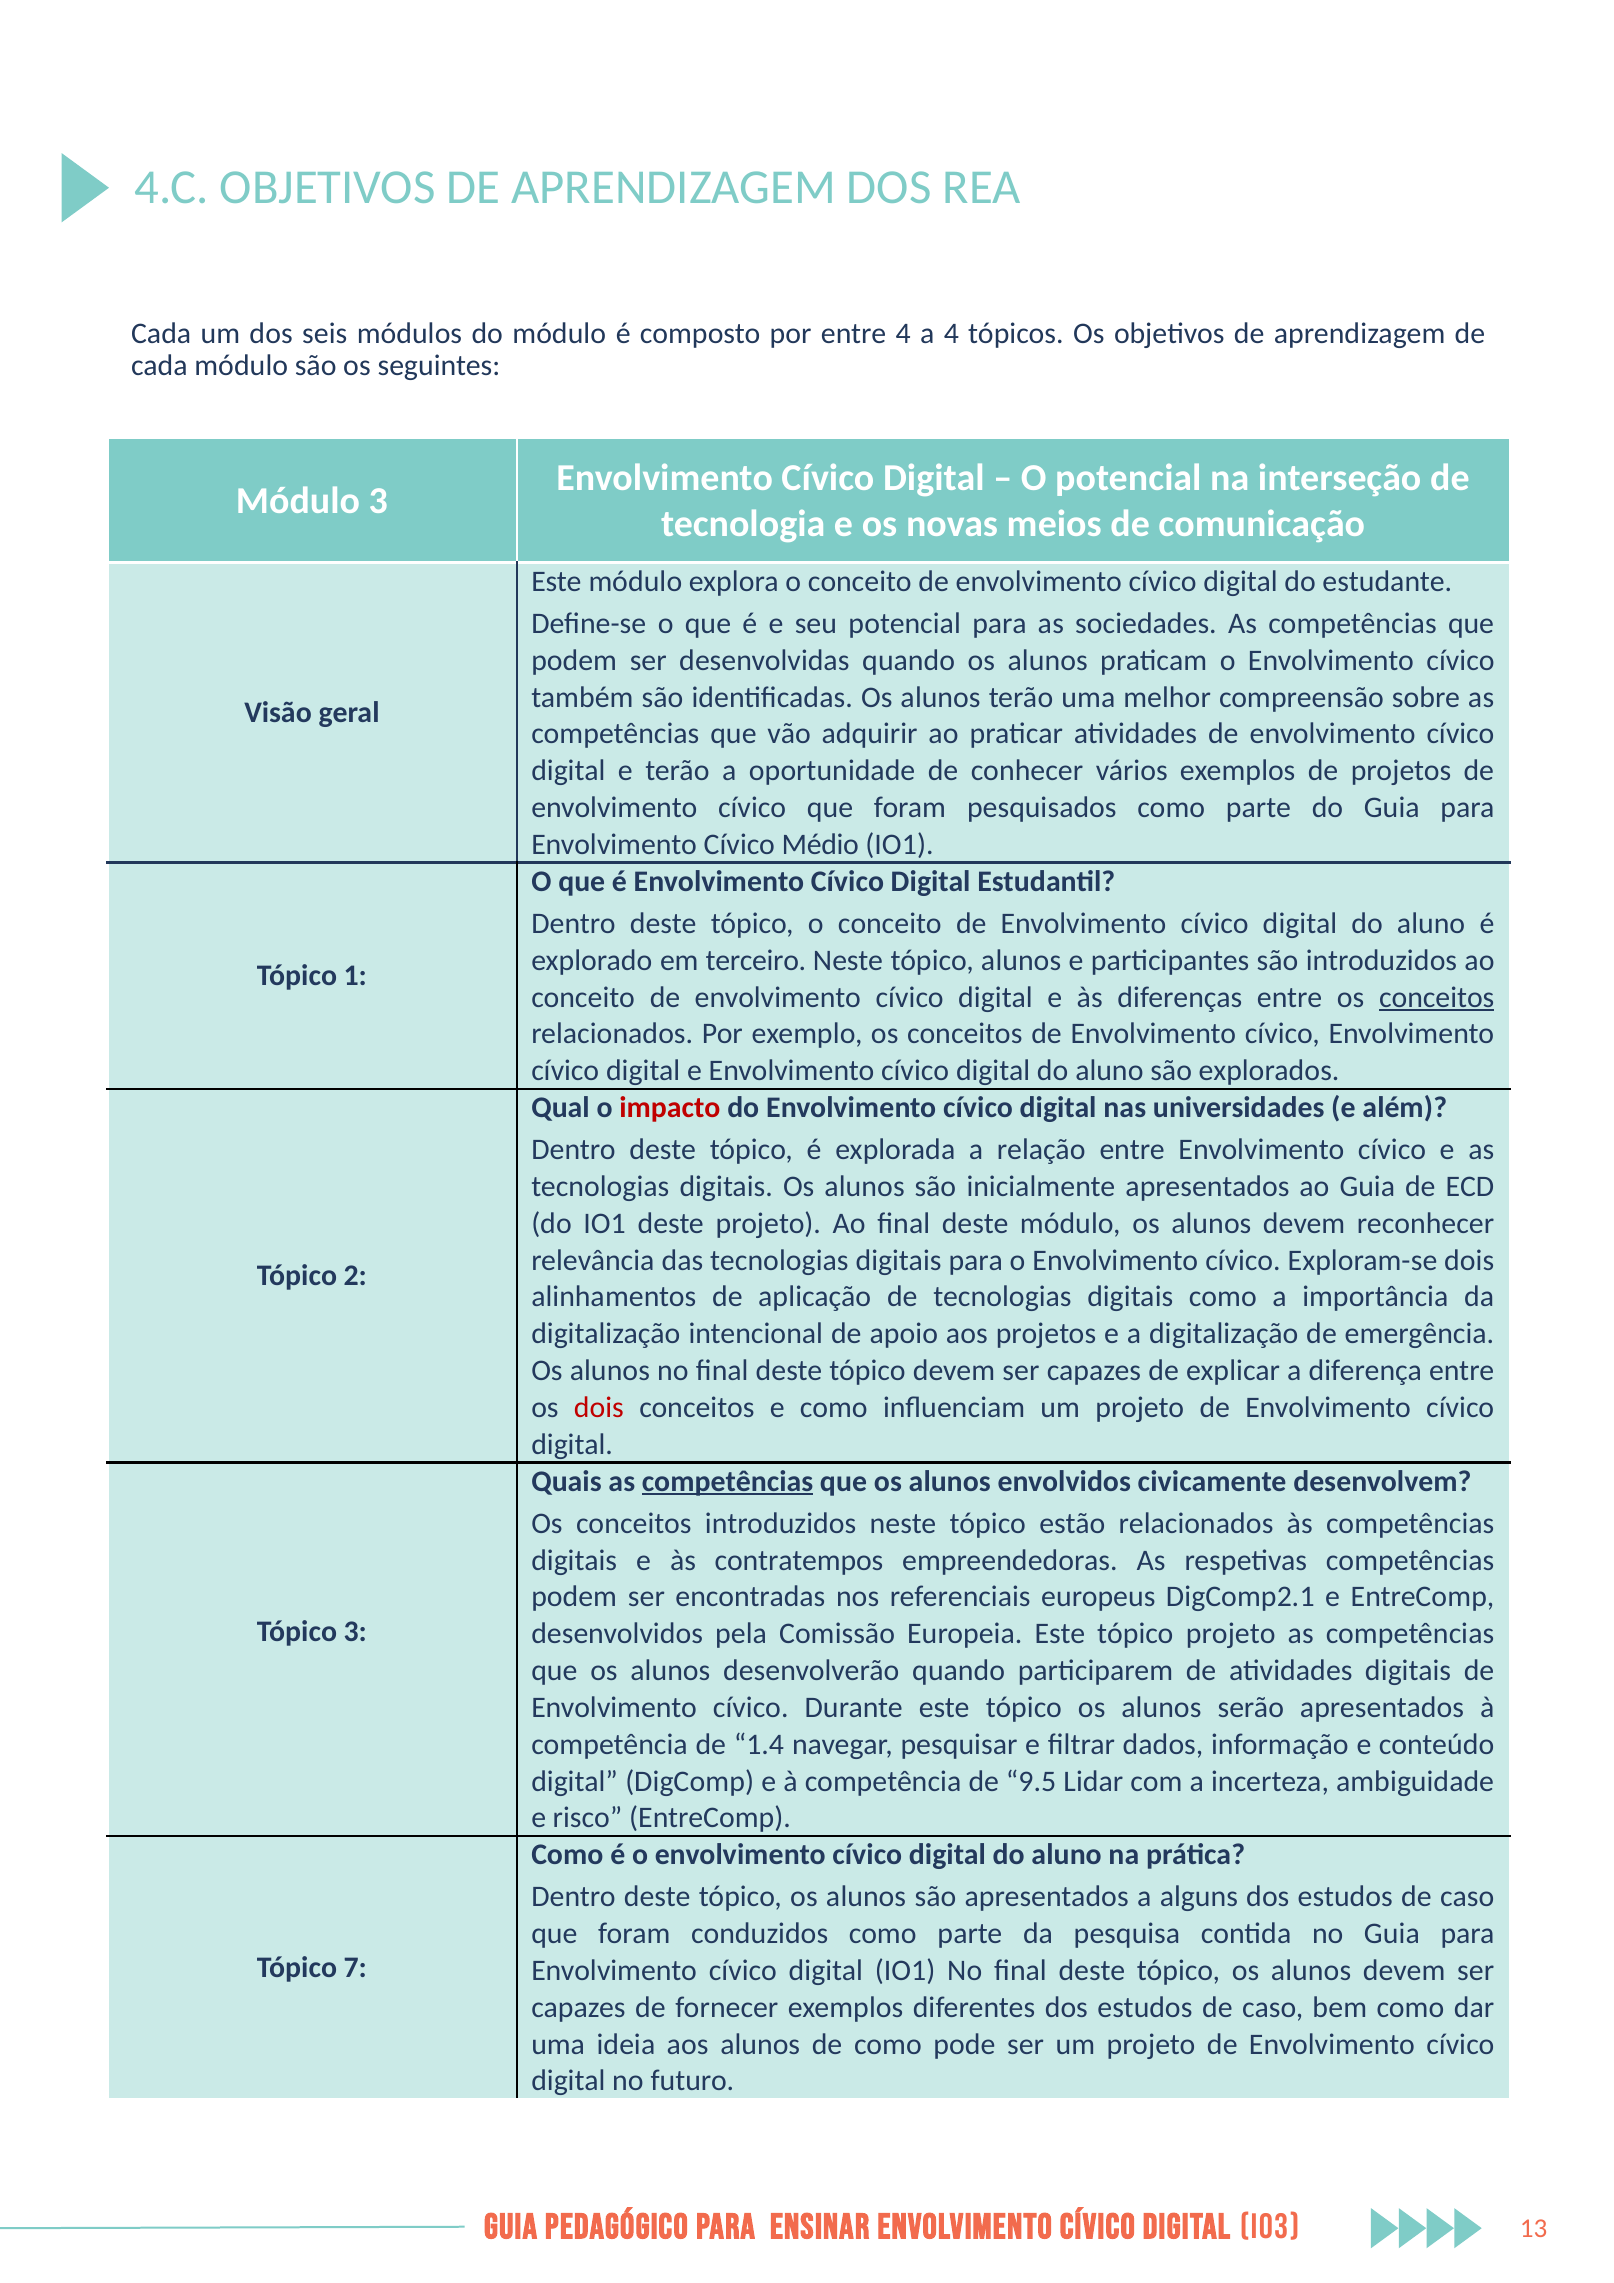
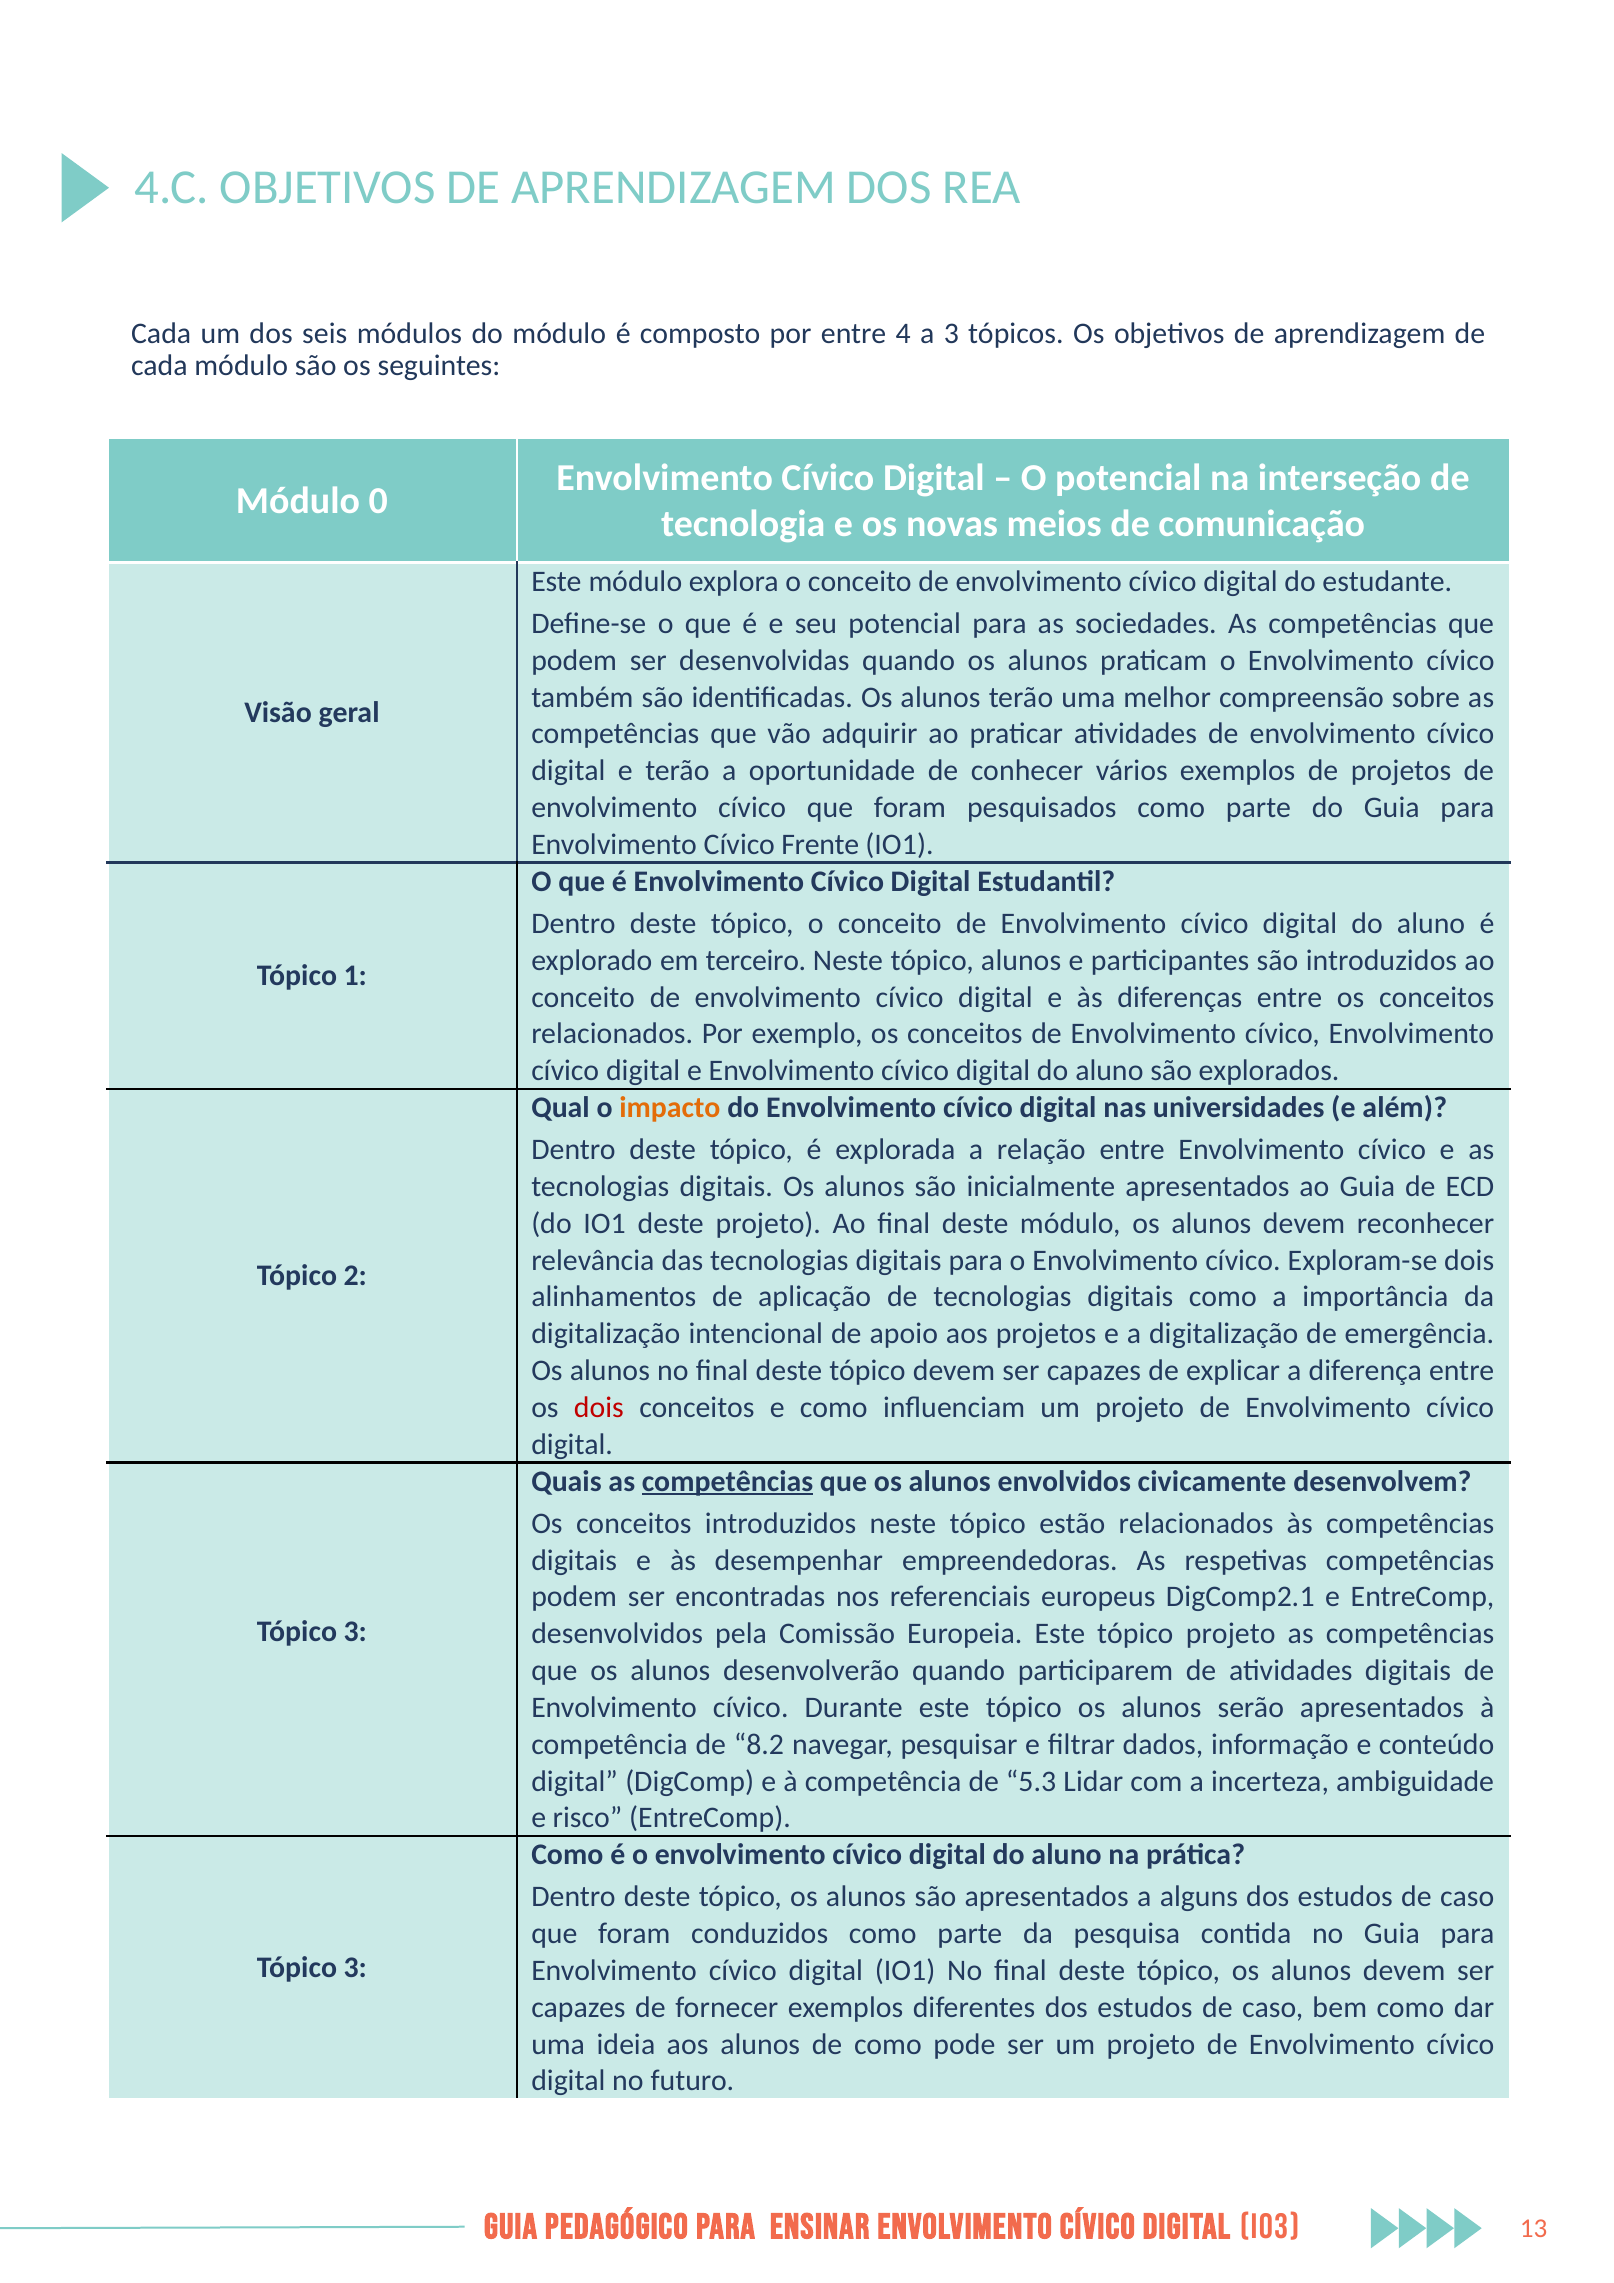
a 4: 4 -> 3 (951, 334)
Módulo 3: 3 -> 0 (378, 501)
Médio: Médio -> Frente (820, 844)
conceitos underline: present -> none (1437, 997)
impacto colour: red -> orange (670, 1108)
contratempos: contratempos -> desempenhar (799, 1560)
1.4: 1.4 -> 8.2 (759, 1744)
9.5: 9.5 -> 5.3 (1031, 1781)
7: 7 -> 3 (355, 1968)
